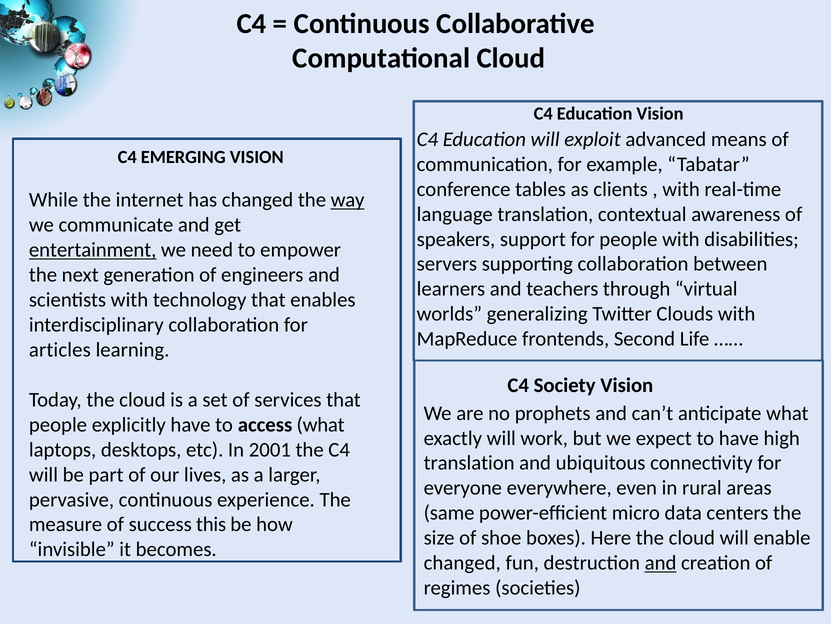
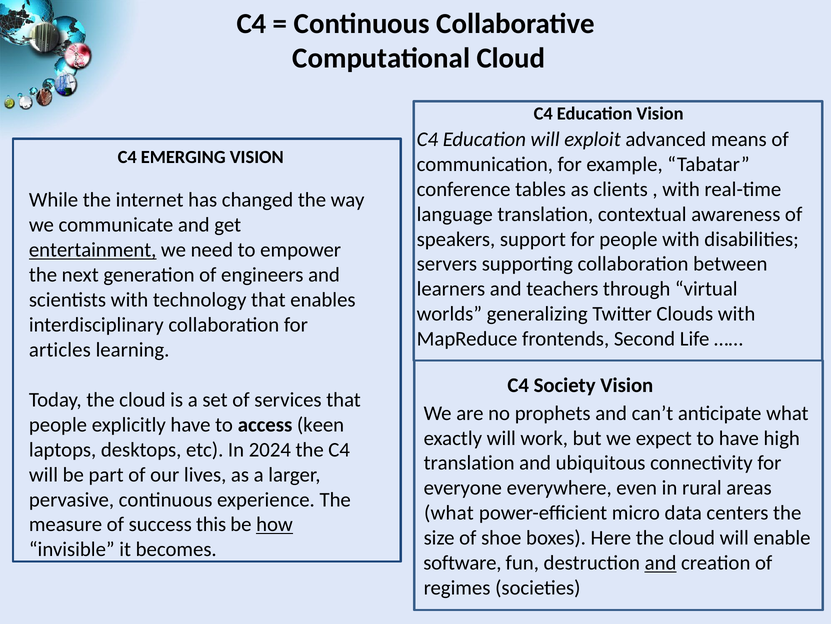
way underline: present -> none (348, 200)
access what: what -> keen (321, 424)
2001: 2001 -> 2024 (270, 449)
same: same -> what (449, 512)
how underline: none -> present (274, 524)
changed: changed -> software (462, 562)
